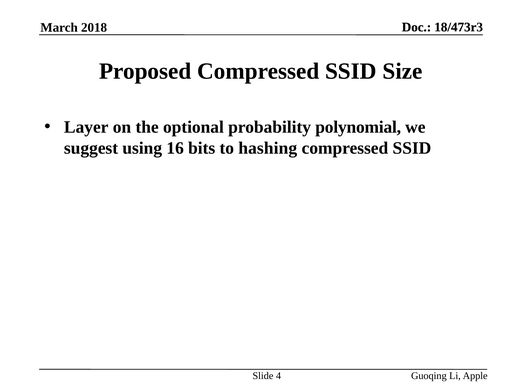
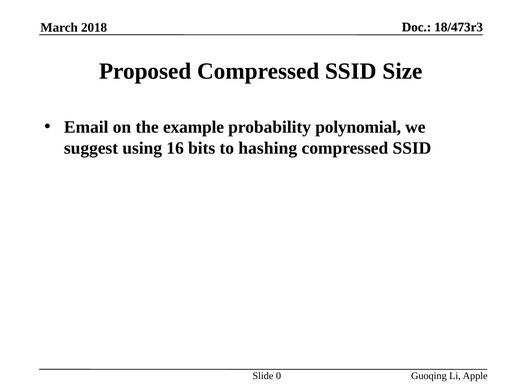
Layer: Layer -> Email (86, 127)
optional: optional -> example (194, 127)
4: 4 -> 0 (278, 376)
